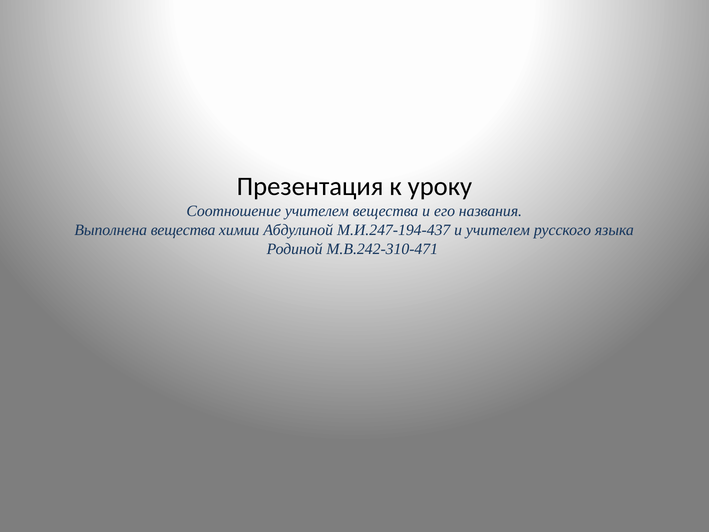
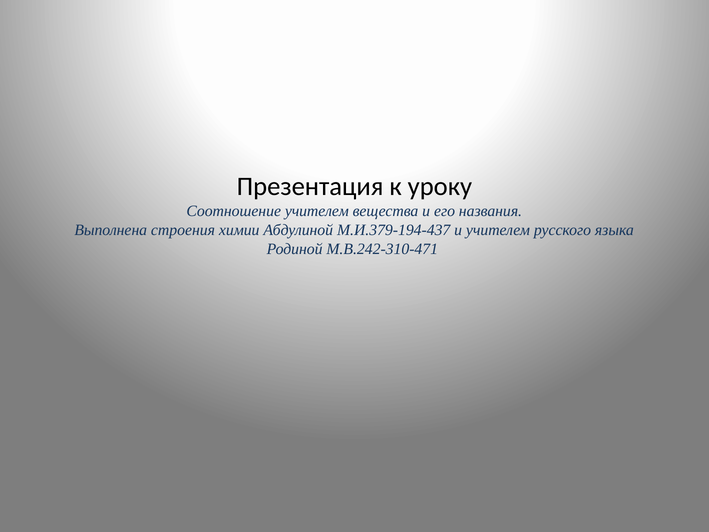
Выполнена вещества: вещества -> строения (183, 230)
М.И.247-194-437: М.И.247-194-437 -> М.И.379-194-437 (394, 230)
